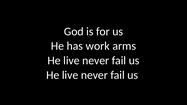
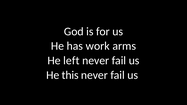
live: live -> left (71, 61)
live: live -> this (70, 75)
